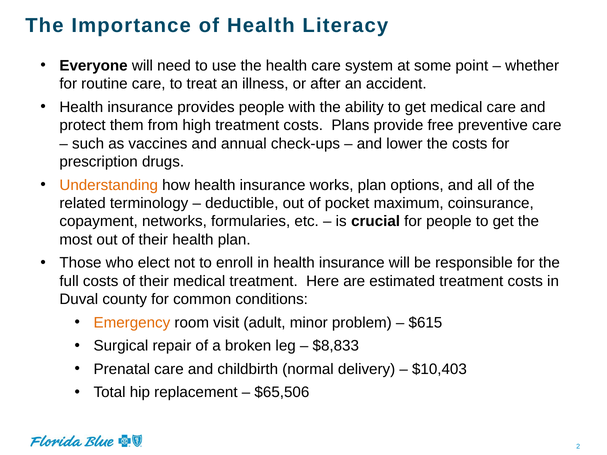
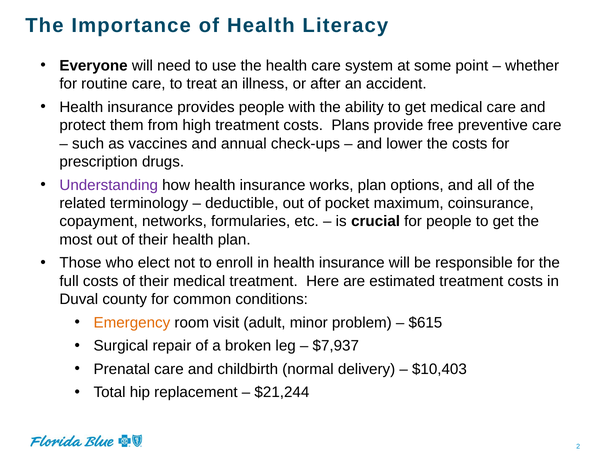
Understanding colour: orange -> purple (109, 185)
$8,833: $8,833 -> $7,937 (336, 346)
$65,506: $65,506 -> $21,244 (282, 393)
